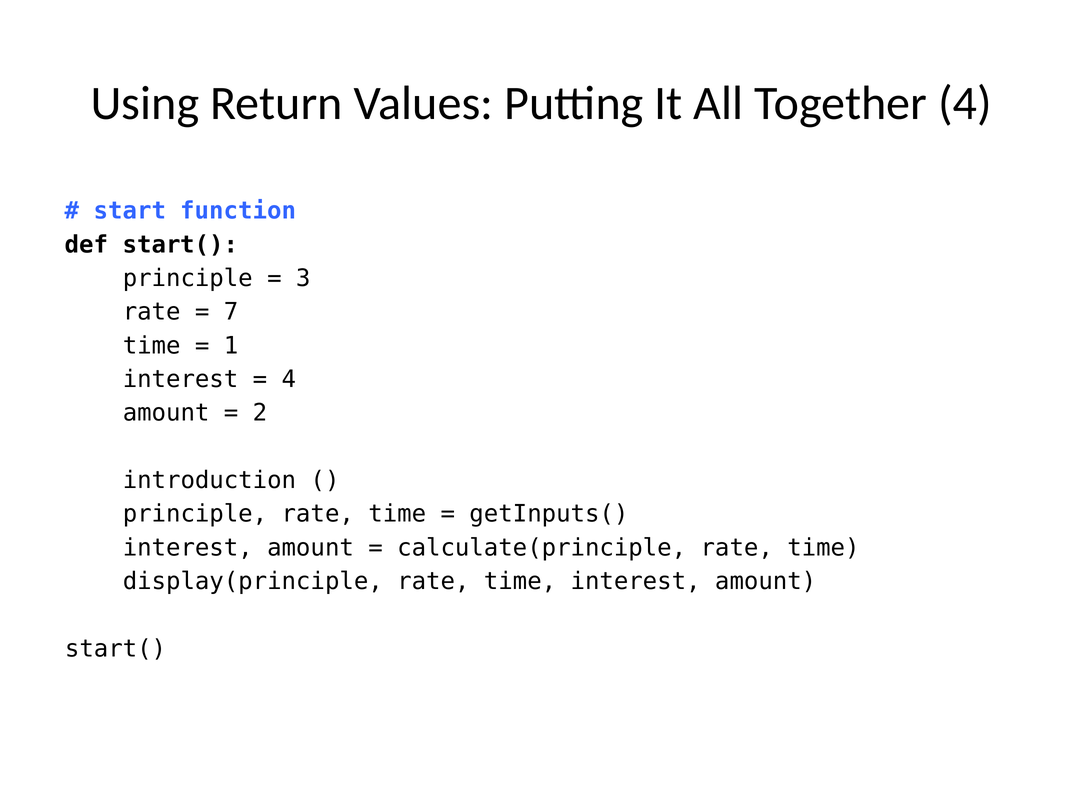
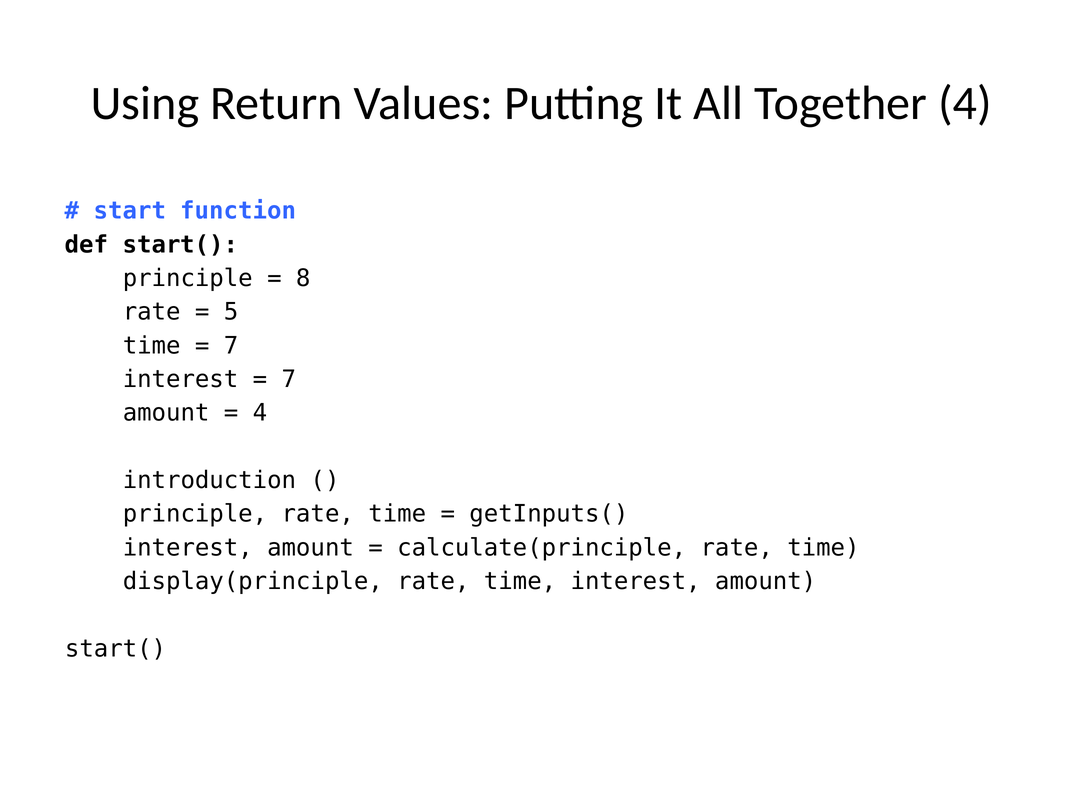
3: 3 -> 8 (303, 278)
7: 7 -> 5 (231, 312)
1: 1 -> 7 (231, 346)
4: 4 -> 7 (289, 379)
2: 2 -> 4 (260, 413)
